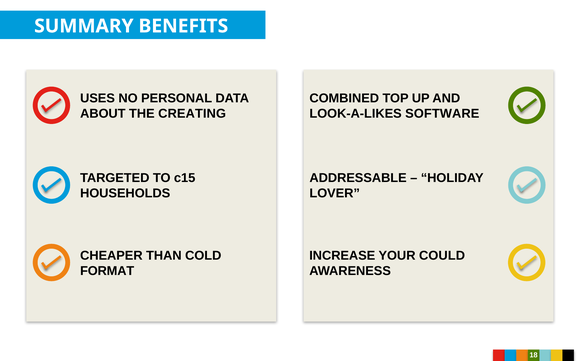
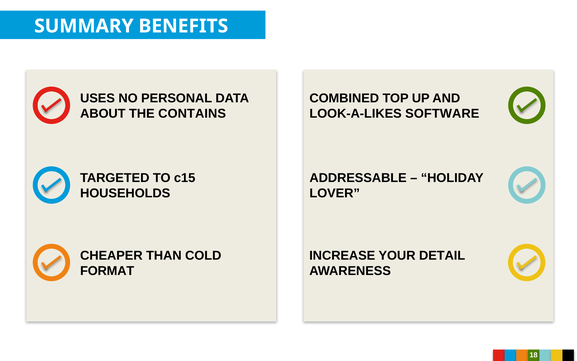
CREATING: CREATING -> CONTAINS (192, 113)
COULD: COULD -> DETAIL (442, 255)
